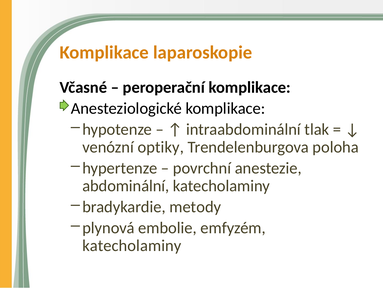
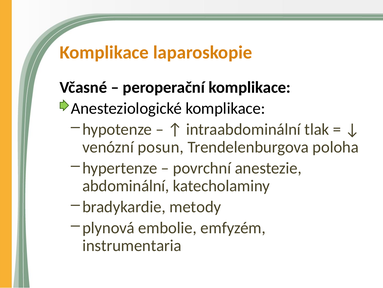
optiky: optiky -> posun (161, 147)
katecholaminy: katecholaminy -> instrumentaria (132, 245)
